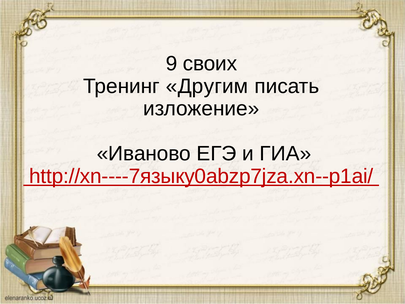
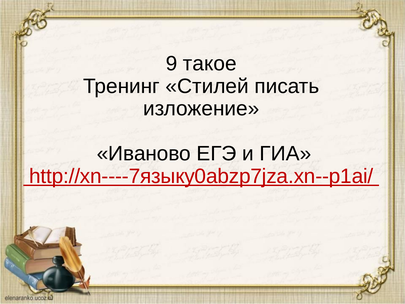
своих: своих -> такое (210, 64)
Другим: Другим -> Стилей (207, 86)
